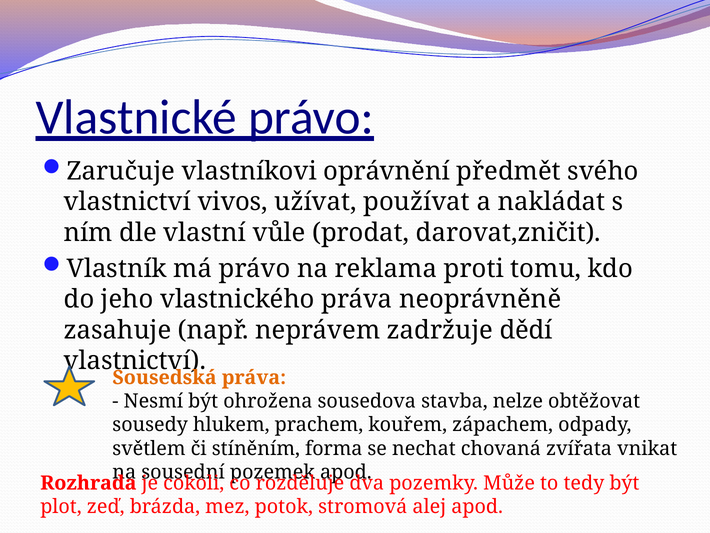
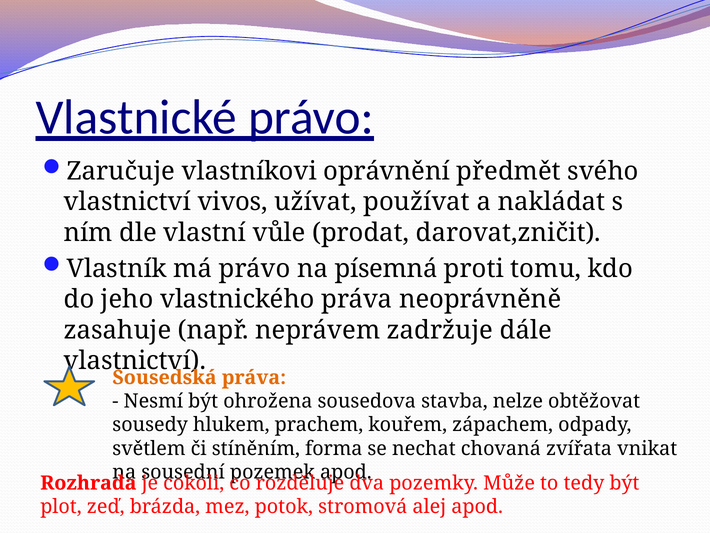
reklama: reklama -> písemná (386, 268)
dědí: dědí -> dále (526, 330)
